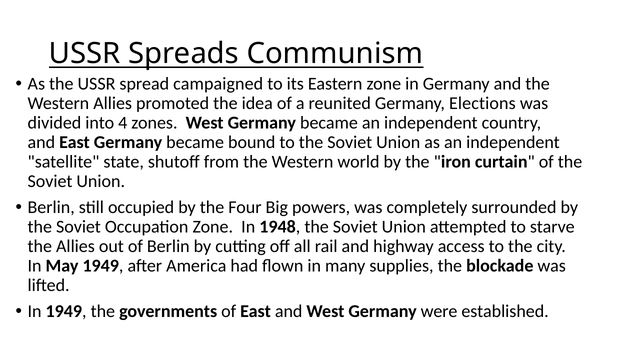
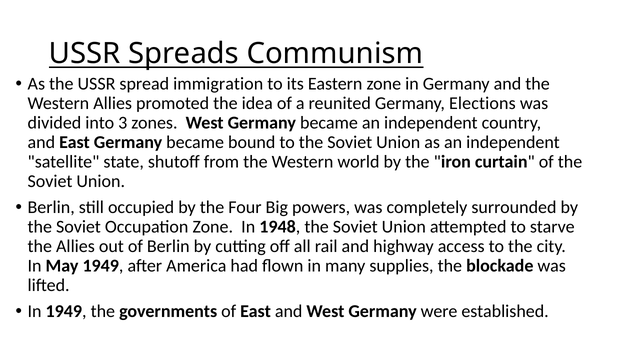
campaigned: campaigned -> immigration (218, 84)
4: 4 -> 3 (123, 123)
